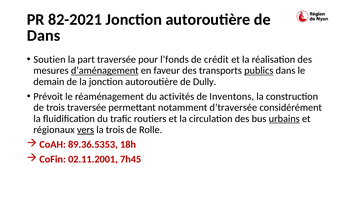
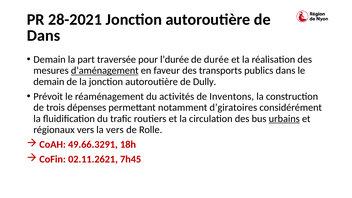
82-2021: 82-2021 -> 28-2021 (75, 19)
Soutien: Soutien -> Demain (50, 60)
l’fonds: l’fonds -> l’durée (175, 60)
crédit: crédit -> durée (216, 60)
publics underline: present -> none (259, 71)
trois traversée: traversée -> dépenses (87, 108)
d’traversée: d’traversée -> d’giratoires (233, 108)
vers underline: present -> none (86, 130)
la trois: trois -> vers (115, 130)
89.36.5353: 89.36.5353 -> 49.66.3291 (93, 144)
02.11.2001: 02.11.2001 -> 02.11.2621 (93, 159)
